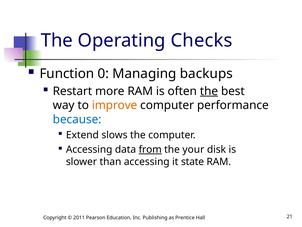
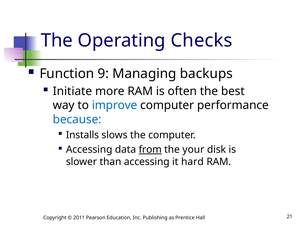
0: 0 -> 9 (103, 73)
Restart: Restart -> Initiate (72, 91)
the underline: present -> none (209, 91)
improve colour: orange -> blue (115, 105)
Extend: Extend -> Installs (82, 135)
state: state -> hard (192, 161)
